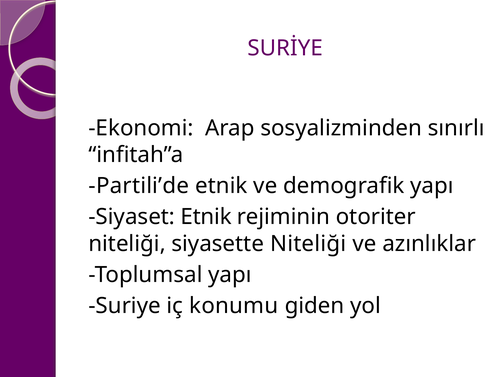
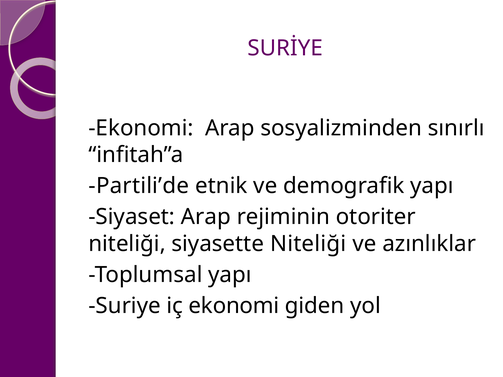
Siyaset Etnik: Etnik -> Arap (206, 217)
iç konumu: konumu -> ekonomi (234, 306)
